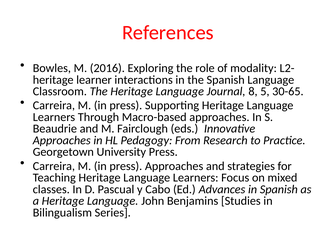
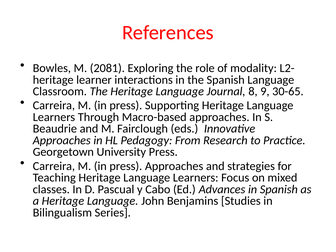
2016: 2016 -> 2081 (107, 68)
5: 5 -> 9 (265, 91)
